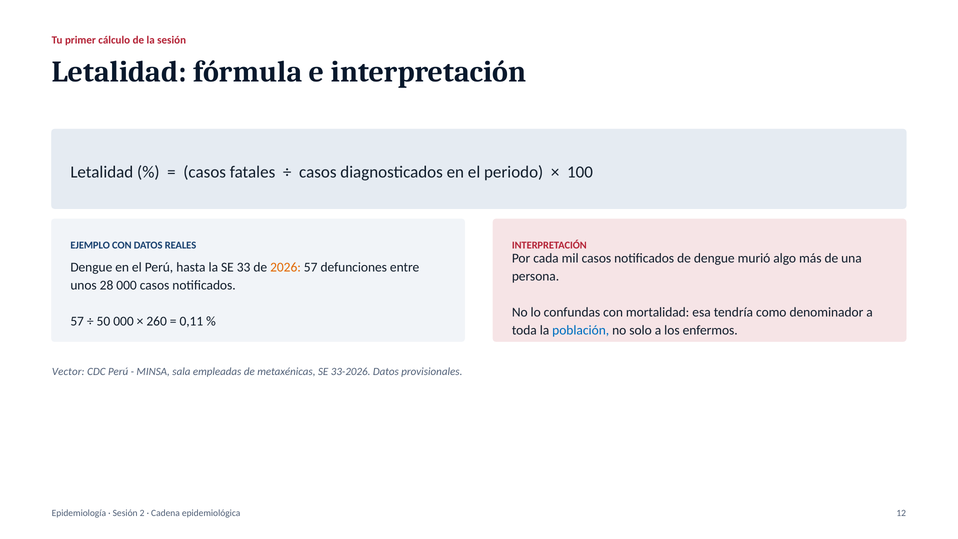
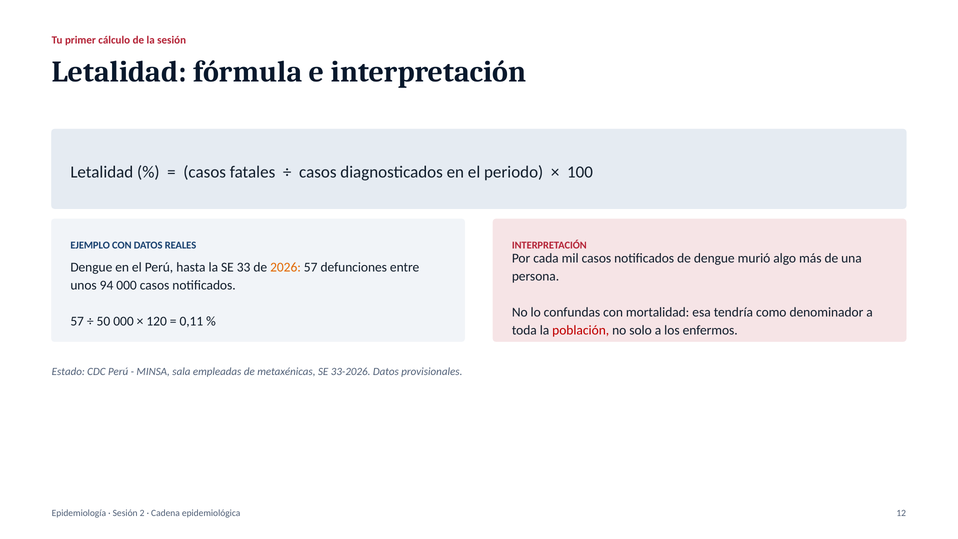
28: 28 -> 94 (107, 285)
260: 260 -> 120 (157, 321)
población colour: blue -> red (581, 330)
Vector: Vector -> Estado (68, 372)
